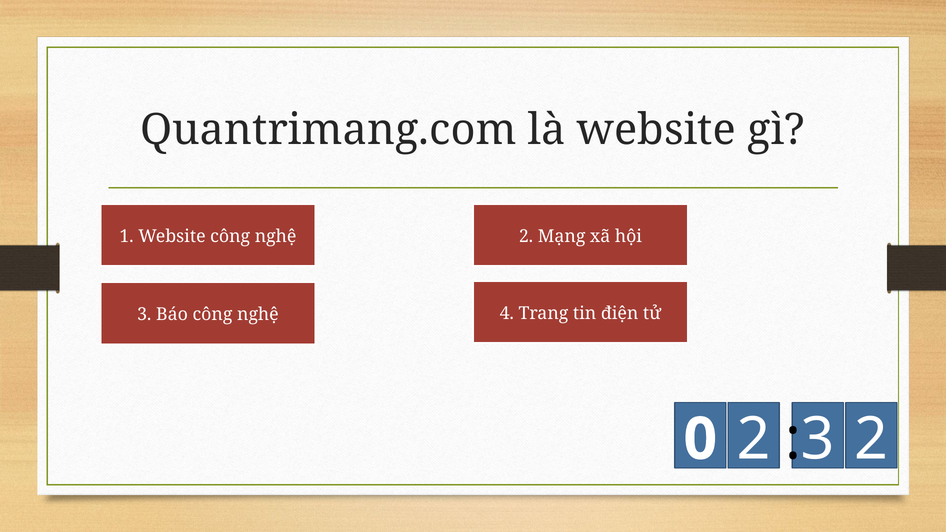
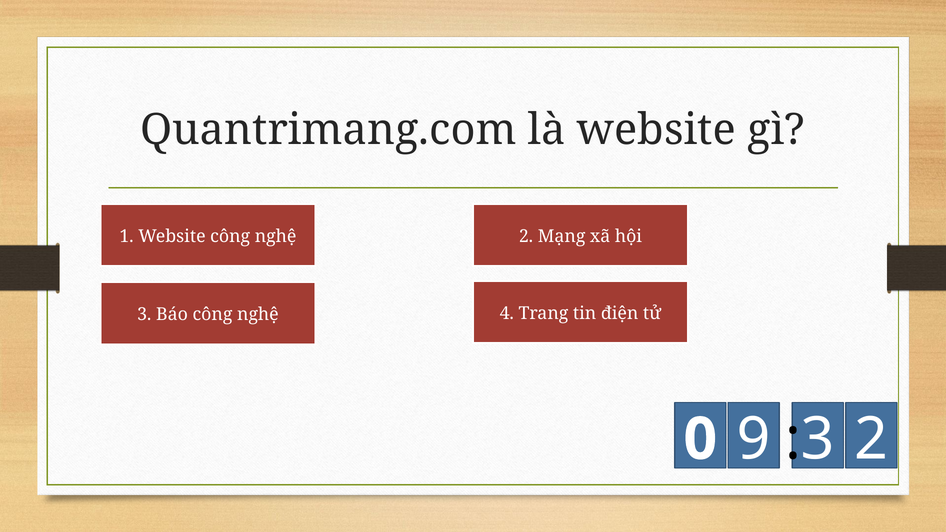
0 2: 2 -> 9 (754, 440)
